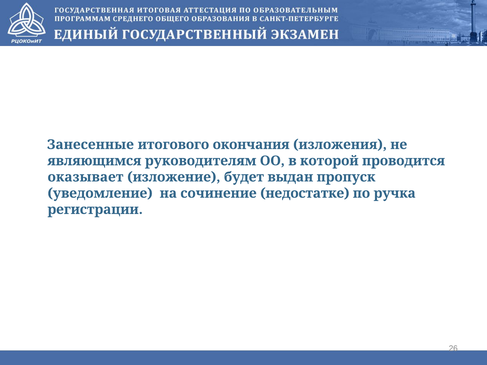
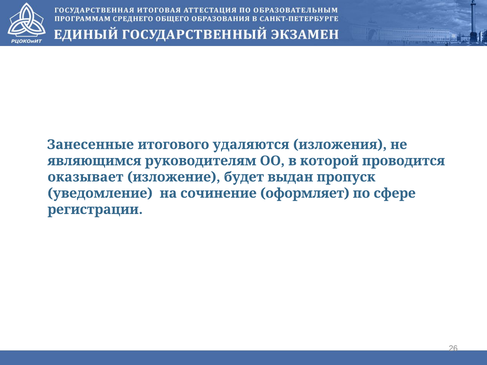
окончания: окончания -> удаляются (251, 145)
недостатке: недостатке -> оформляет (305, 193)
ручка: ручка -> сфере (395, 193)
